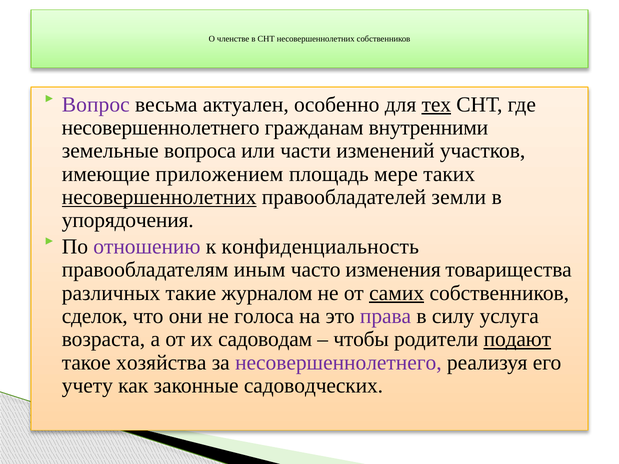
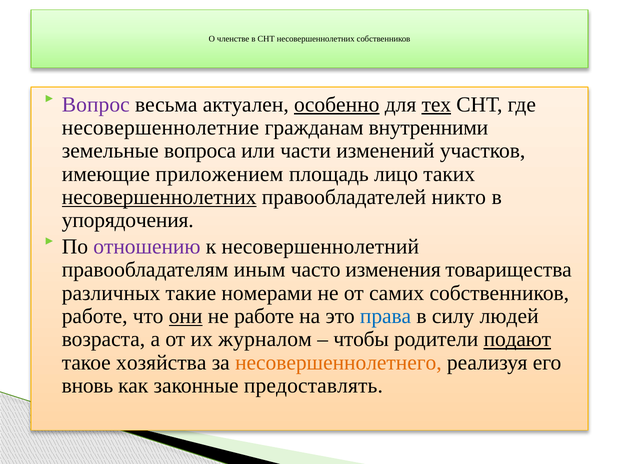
особенно underline: none -> present (337, 104)
несовершеннолетнего: несовершеннолетнего -> несовершеннолетние (160, 128)
мере: мере -> лицо (396, 174)
земли: земли -> никто (459, 197)
конфиденциальность: конфиденциальность -> несовершеннолетний (320, 247)
журналом: журналом -> номерами (267, 293)
самих underline: present -> none (397, 293)
сделок: сделок -> работе (95, 316)
они underline: none -> present (186, 316)
не голоса: голоса -> работе (264, 316)
права colour: purple -> blue (386, 316)
услуга: услуга -> людей (509, 316)
садоводам: садоводам -> журналом (265, 340)
несовершеннолетнего colour: purple -> orange (338, 363)
учету: учету -> вновь (87, 386)
садоводческих: садоводческих -> предоставлять (313, 386)
